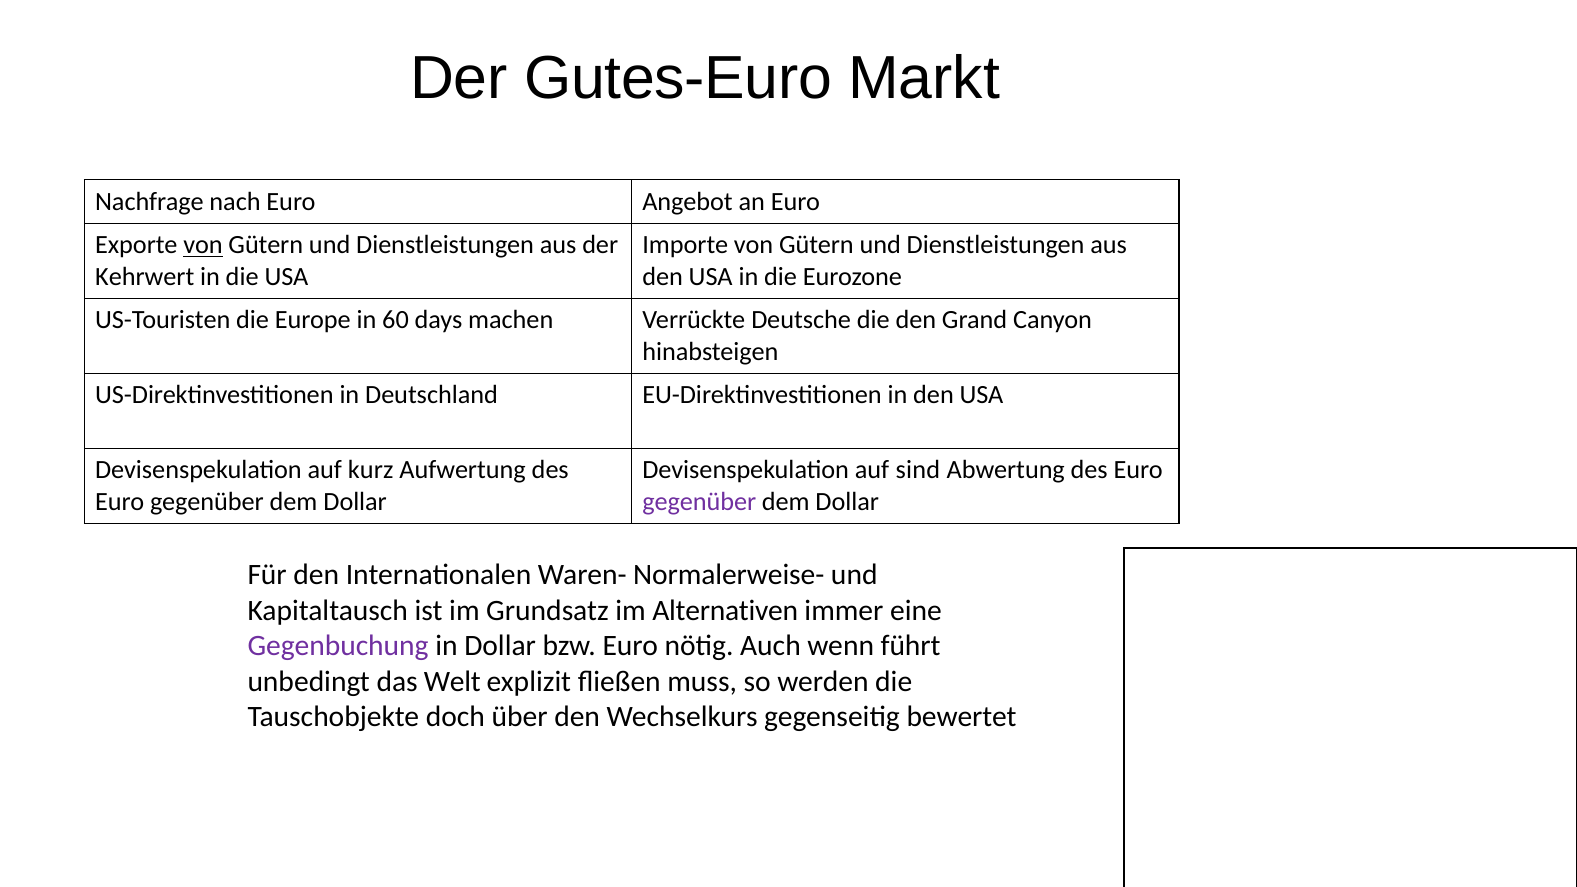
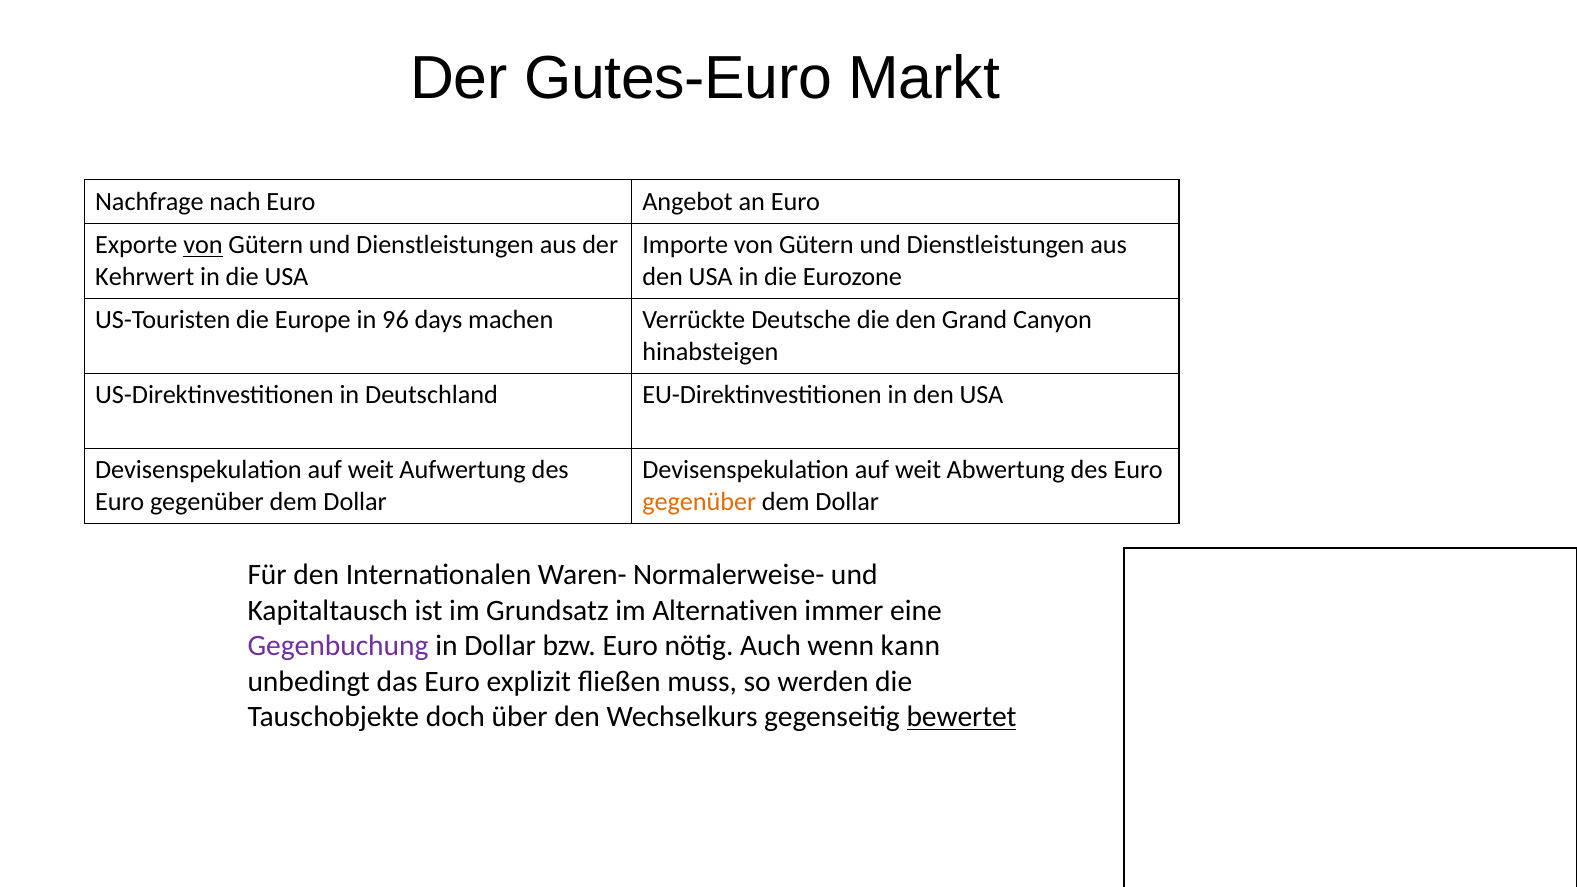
60: 60 -> 96 (396, 320)
kurz: kurz -> weit (371, 470)
sind: sind -> weit (918, 470)
gegenüber colour: purple -> orange (699, 502)
führt: führt -> kann (910, 646)
das Welt: Welt -> Euro (452, 681)
bewertet underline: none -> present (962, 717)
